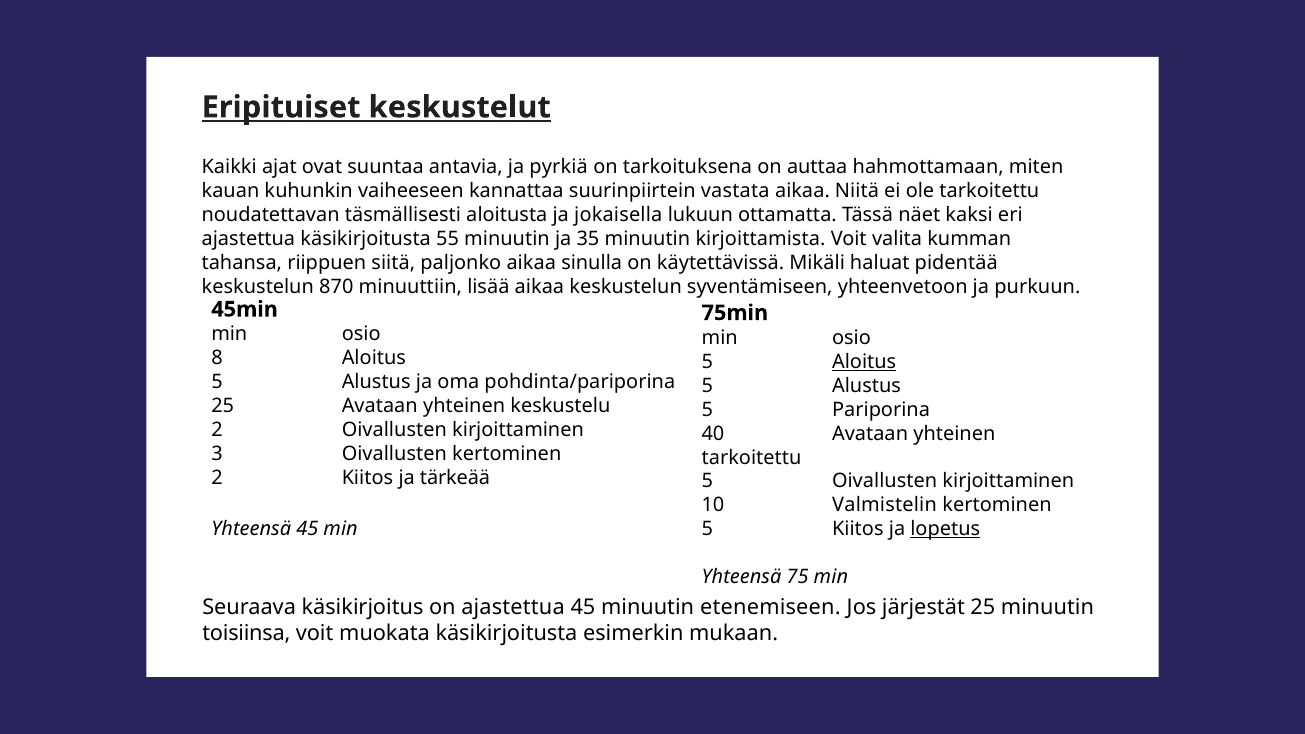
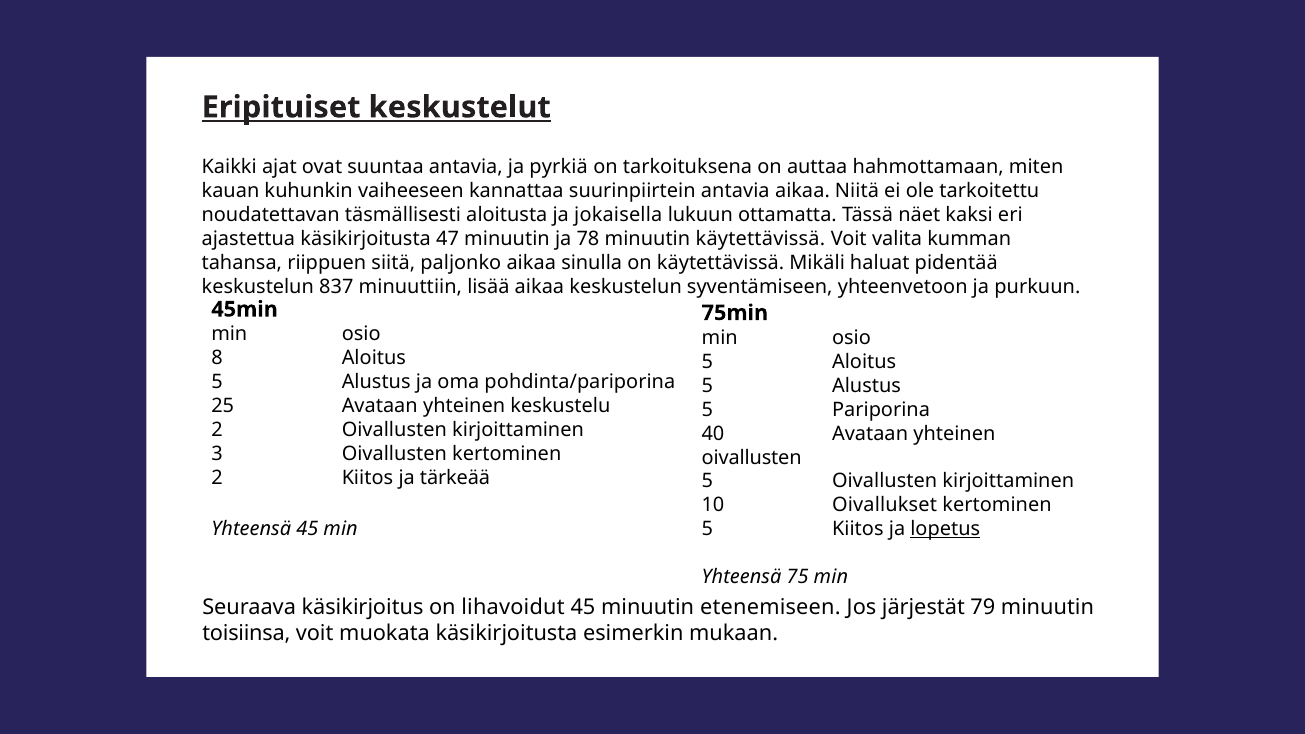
suurinpiirtein vastata: vastata -> antavia (735, 191)
55: 55 -> 47 (448, 239)
35: 35 -> 78 (588, 239)
minuutin kirjoittamista: kirjoittamista -> käytettävissä (760, 239)
870: 870 -> 837 (336, 287)
Aloitus underline: present -> none (864, 362)
tarkoitettu: tarkoitettu -> oivallusten (752, 458)
Valmistelin: Valmistelin -> Oivallukset (885, 505)
on ajastettua: ajastettua -> lihavoidut (513, 608)
järjestät 25: 25 -> 79 (983, 608)
